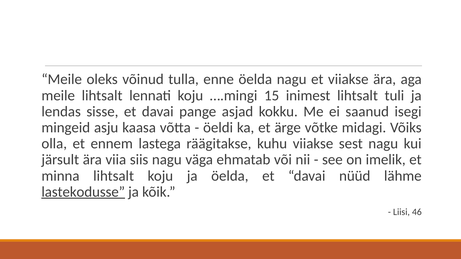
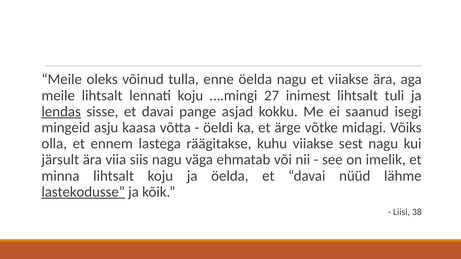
15: 15 -> 27 (272, 96)
lendas underline: none -> present (61, 112)
46: 46 -> 38 (417, 212)
